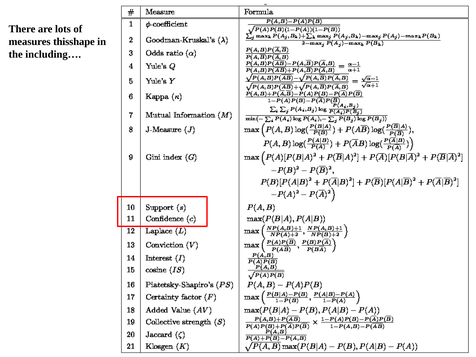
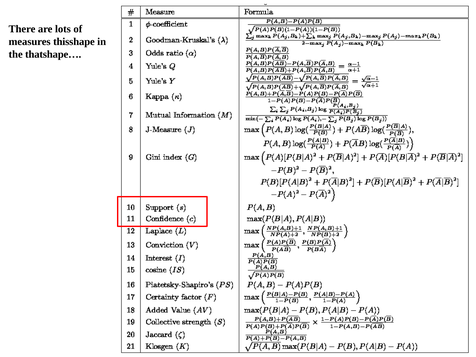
including…: including… -> thatshape… (53, 54)
